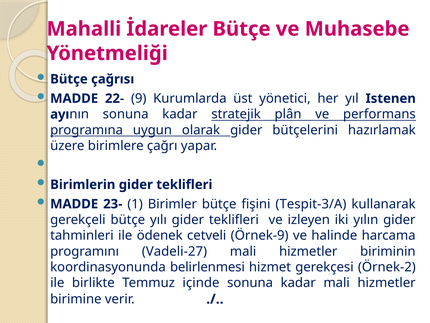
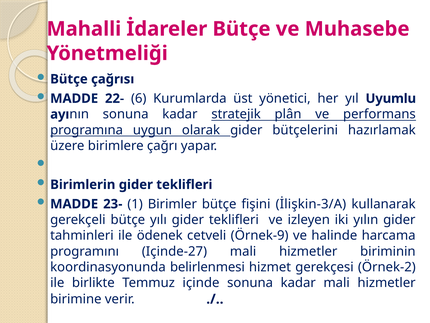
9: 9 -> 6 (139, 98)
Istenen: Istenen -> Uyumlu (391, 98)
Tespit-3/A: Tespit-3/A -> İlişkin-3/A (311, 204)
Vadeli-27: Vadeli-27 -> Içinde-27 (174, 251)
